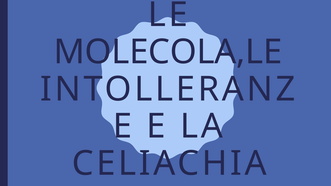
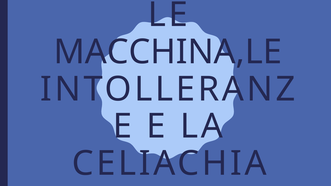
MOLECOLA,LE: MOLECOLA,LE -> MACCHINA,LE (168, 52)
